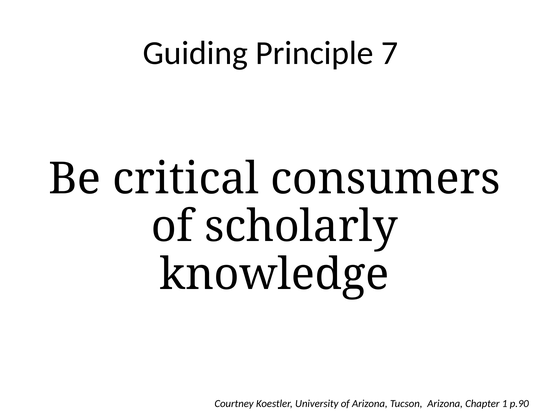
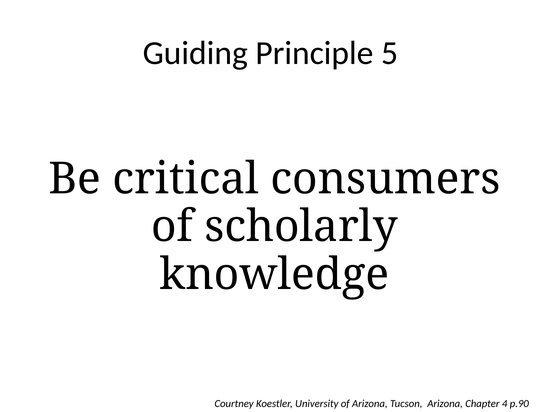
7: 7 -> 5 (390, 53)
1: 1 -> 4 (505, 403)
